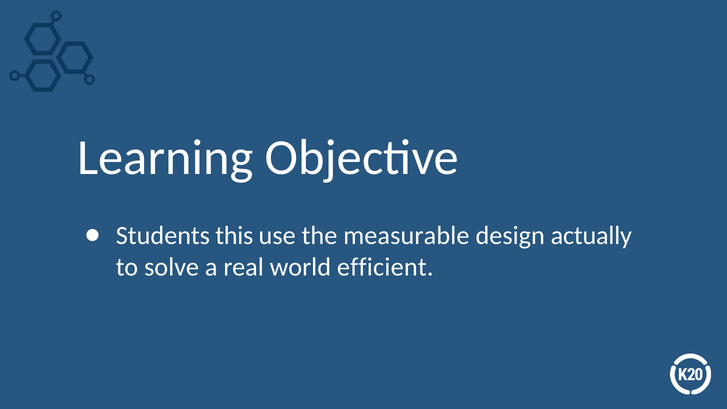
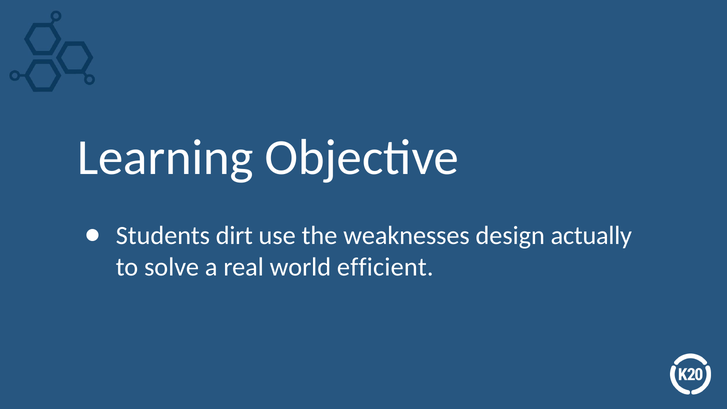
this: this -> dirt (234, 235)
measurable: measurable -> weaknesses (406, 235)
